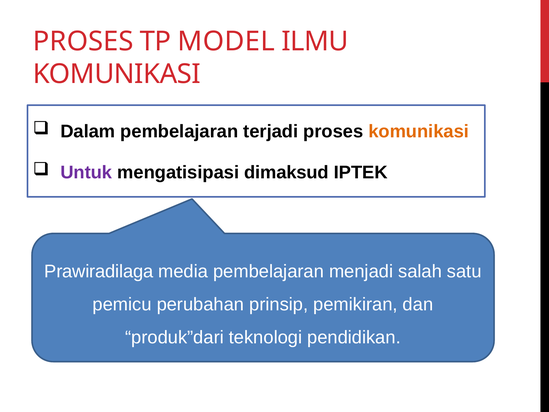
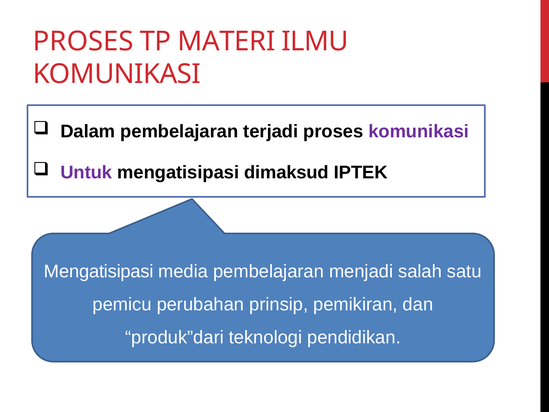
MODEL: MODEL -> MATERI (226, 41)
komunikasi colour: orange -> purple (419, 131)
Prawiradilaga: Prawiradilaga -> Mengatisipasi (99, 271)
